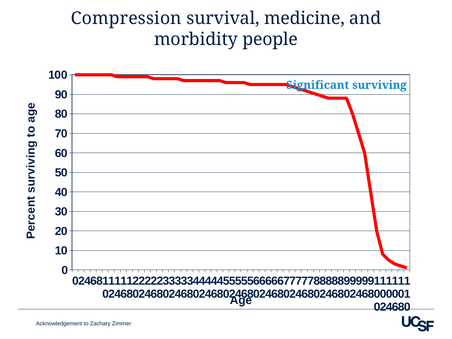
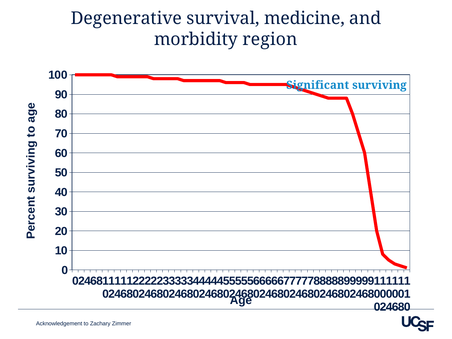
Compression: Compression -> Degenerative (126, 18)
people: people -> region (270, 39)
